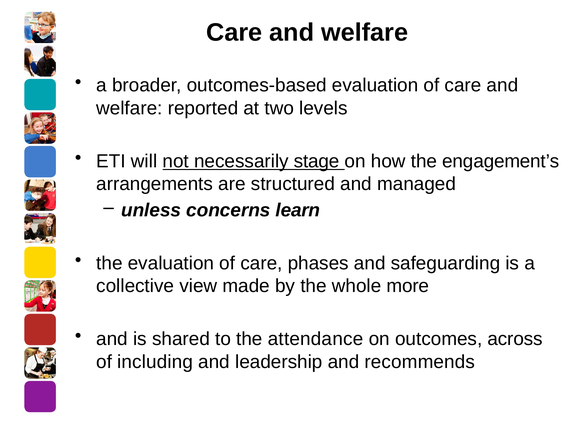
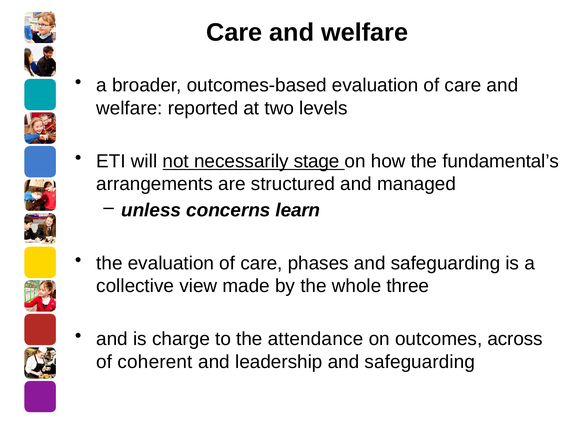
engagement’s: engagement’s -> fundamental’s (501, 161)
more: more -> three (408, 286)
shared: shared -> charge (181, 339)
including: including -> coherent (155, 362)
leadership and recommends: recommends -> safeguarding (420, 362)
